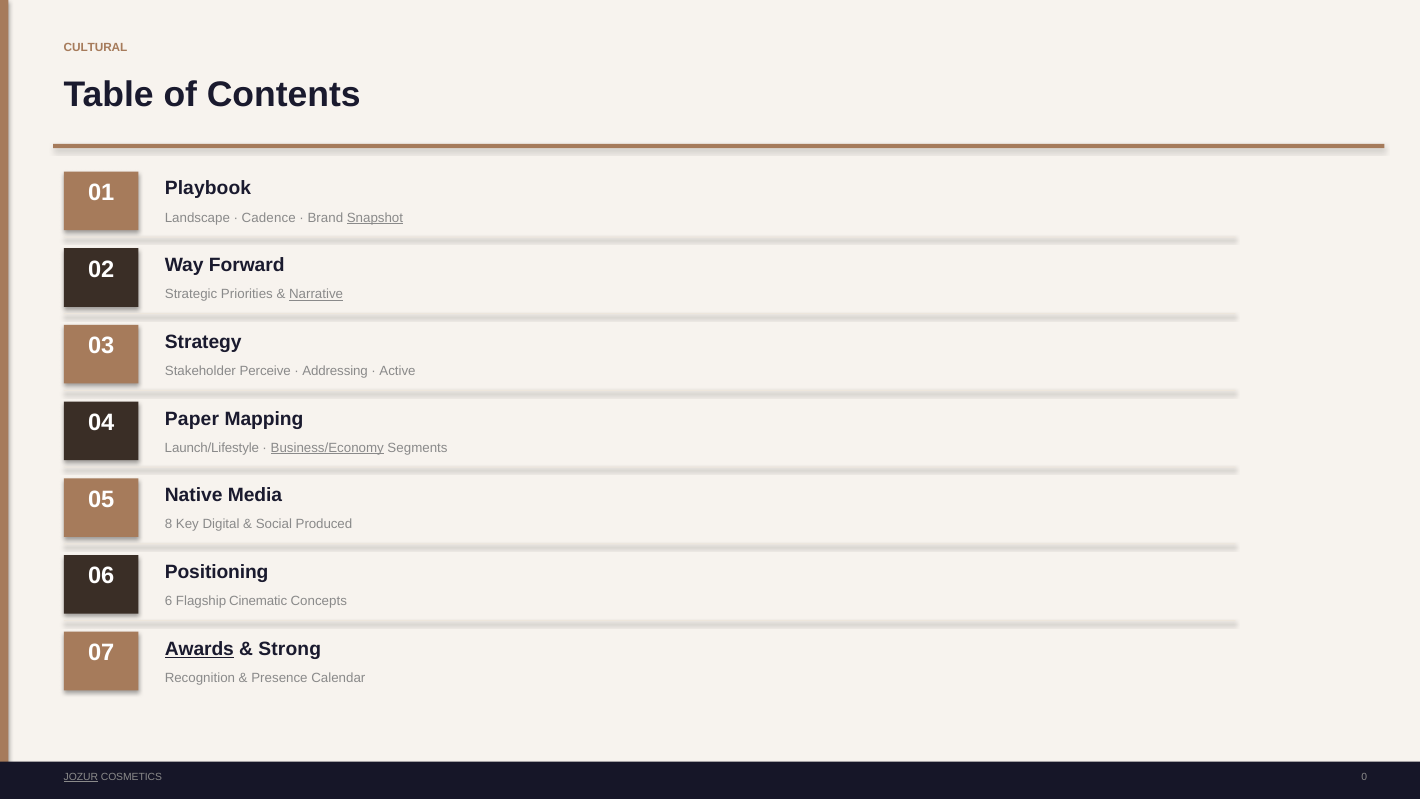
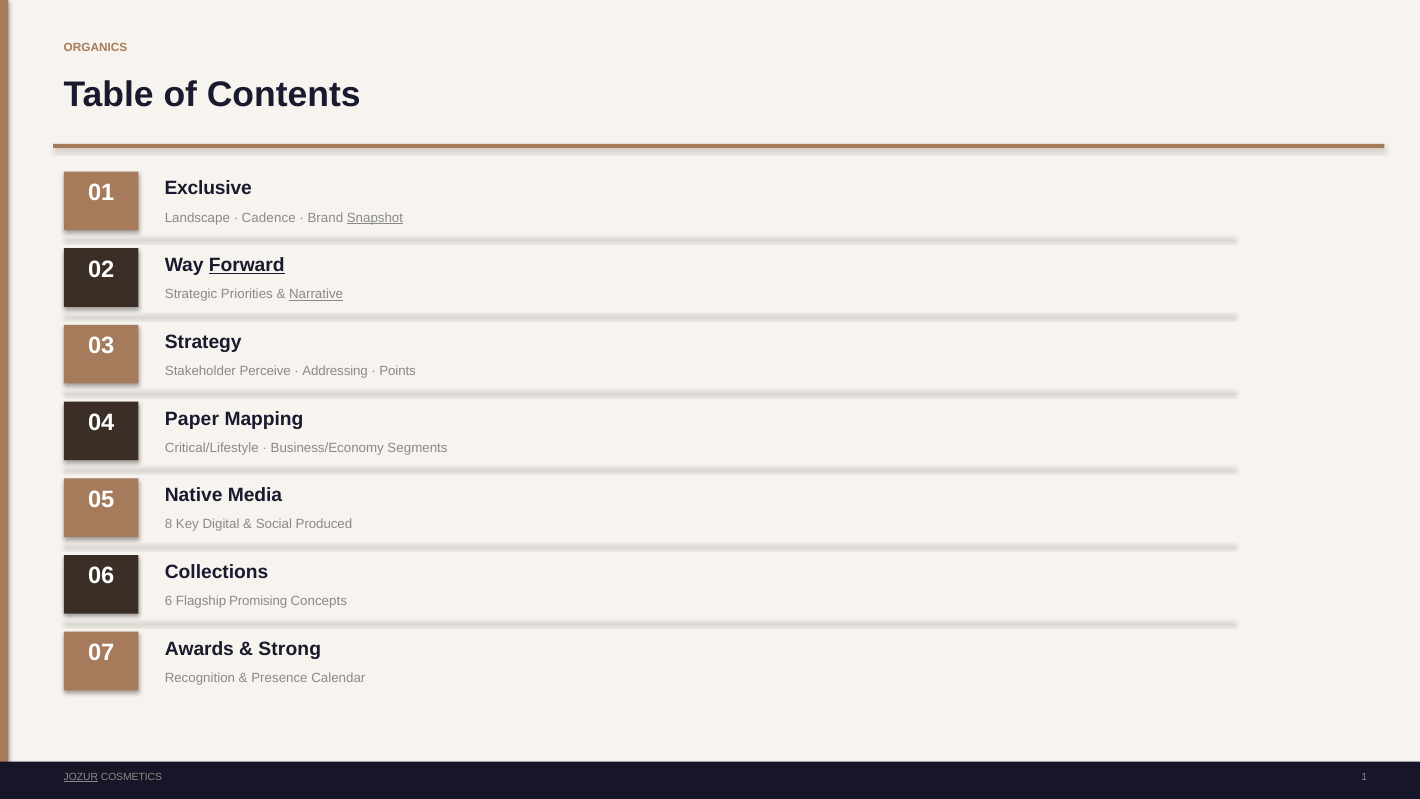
CULTURAL: CULTURAL -> ORGANICS (95, 47)
Playbook: Playbook -> Exclusive (208, 189)
Forward underline: none -> present (247, 265)
Active: Active -> Points (398, 371)
Launch/Lifestyle: Launch/Lifestyle -> Critical/Lifestyle (212, 448)
Business/Economy underline: present -> none (327, 448)
Positioning: Positioning -> Collections (217, 572)
Cinematic: Cinematic -> Promising (258, 601)
Awards underline: present -> none (199, 649)
0: 0 -> 1 (1364, 777)
